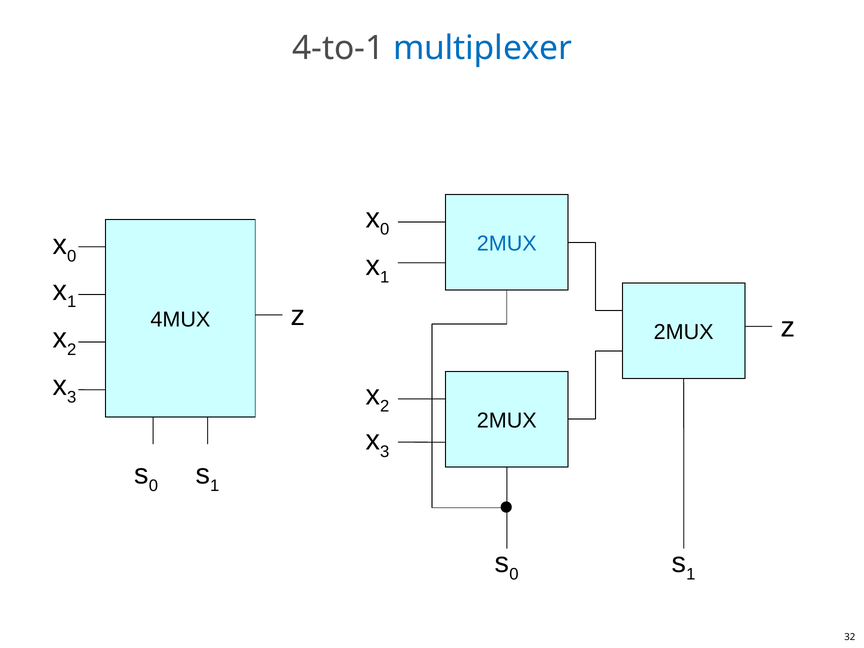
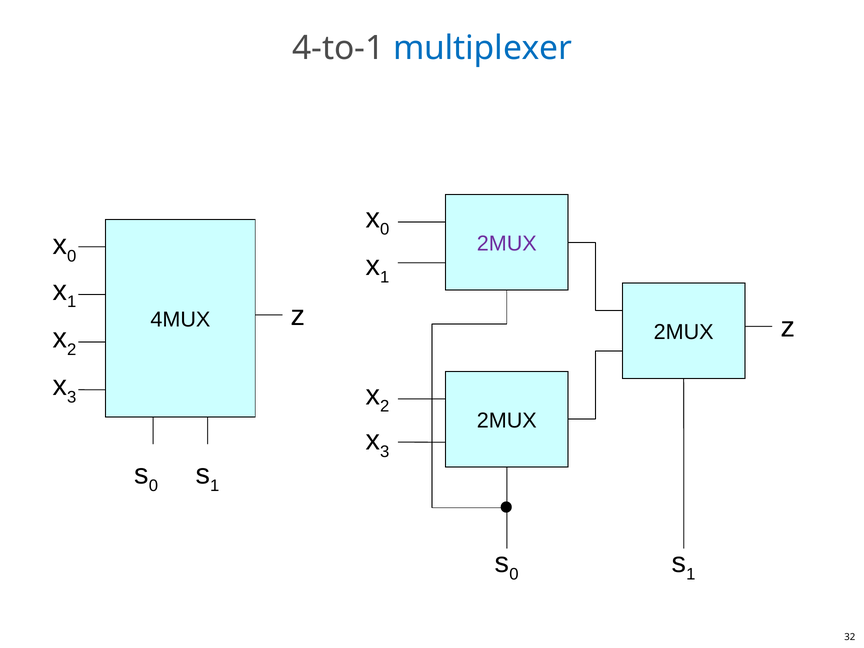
2MUX colour: blue -> purple (507, 244)
